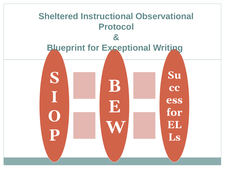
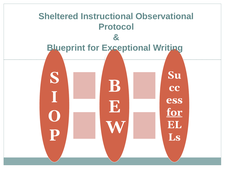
for underline: none -> present (174, 112)
